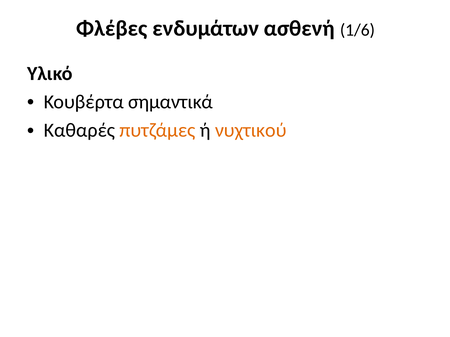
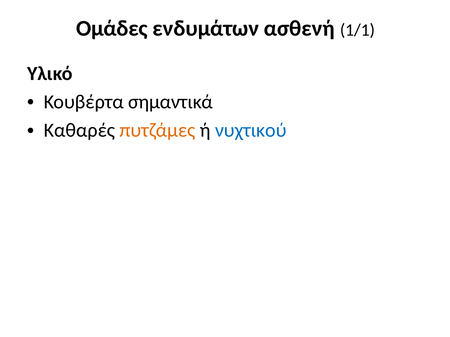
Φλέβες: Φλέβες -> Ομάδες (112, 28)
1/6: 1/6 -> 1/1 (357, 30)
νυχτικού colour: orange -> blue (251, 130)
